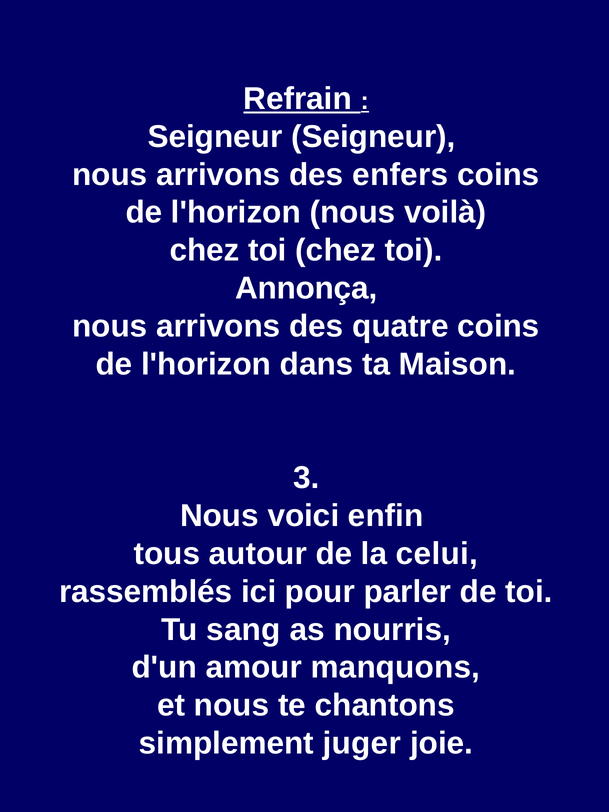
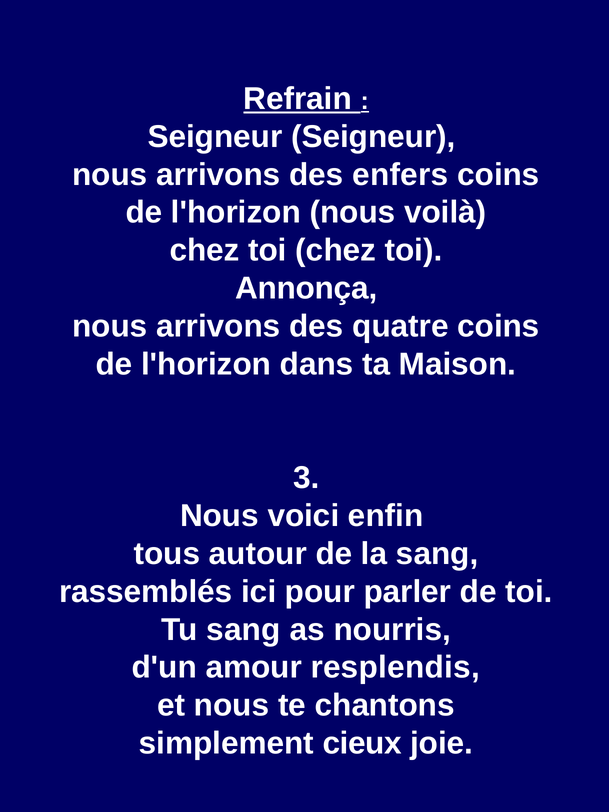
la celui: celui -> sang (437, 554)
manquons: manquons -> resplendis (395, 668)
juger: juger -> cieux (362, 743)
